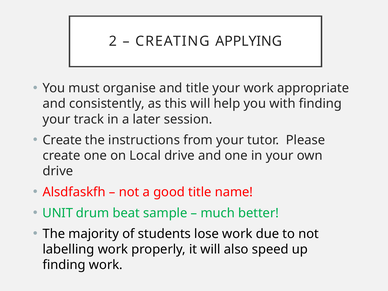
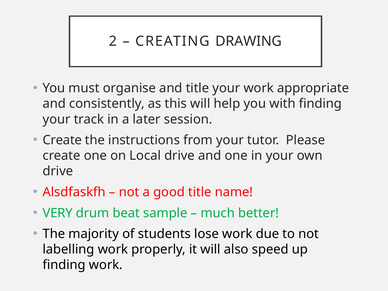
APPLYING: APPLYING -> DRAWING (249, 41)
UNIT: UNIT -> VERY (58, 213)
